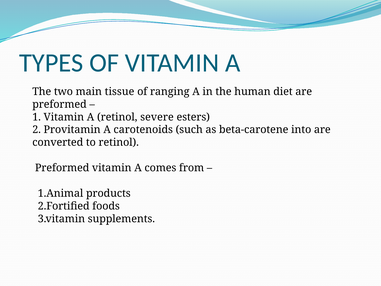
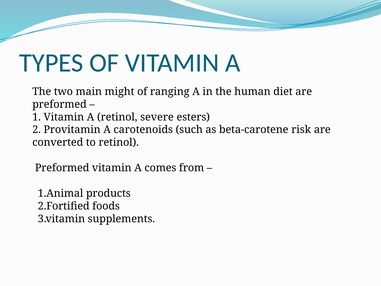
tissue: tissue -> might (120, 92)
into: into -> risk (301, 130)
